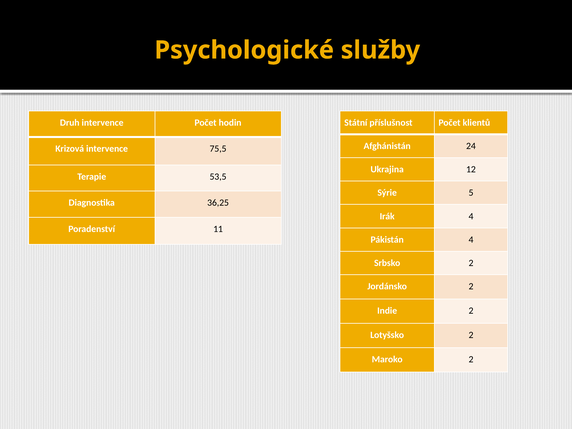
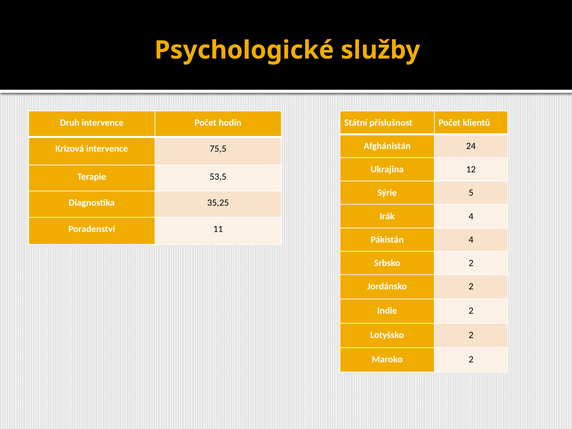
36,25: 36,25 -> 35,25 (218, 203)
